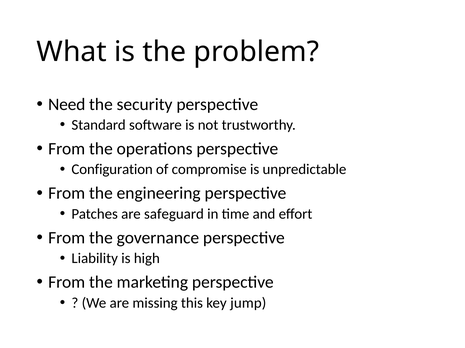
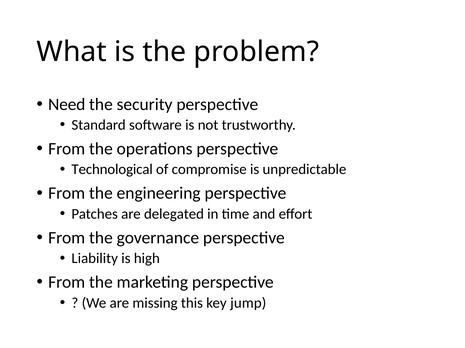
Configuration: Configuration -> Technological (112, 170)
safeguard: safeguard -> delegated (174, 214)
